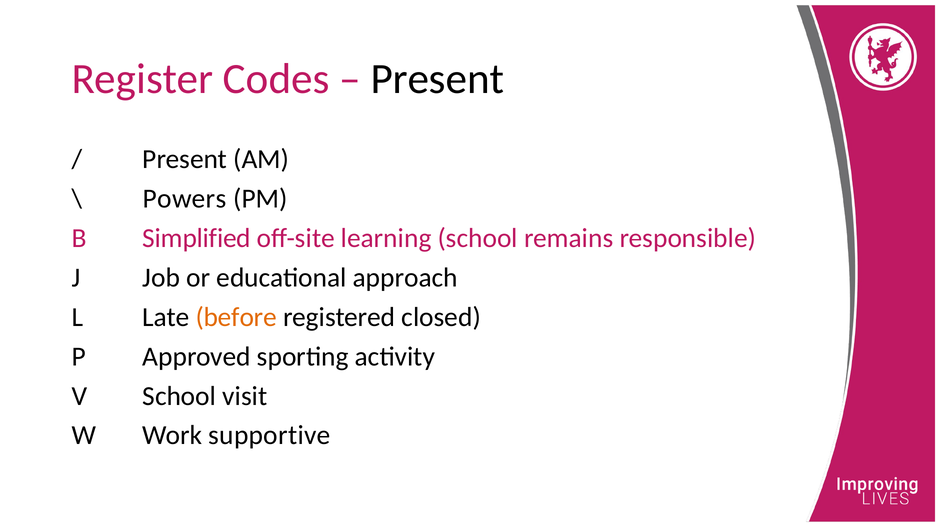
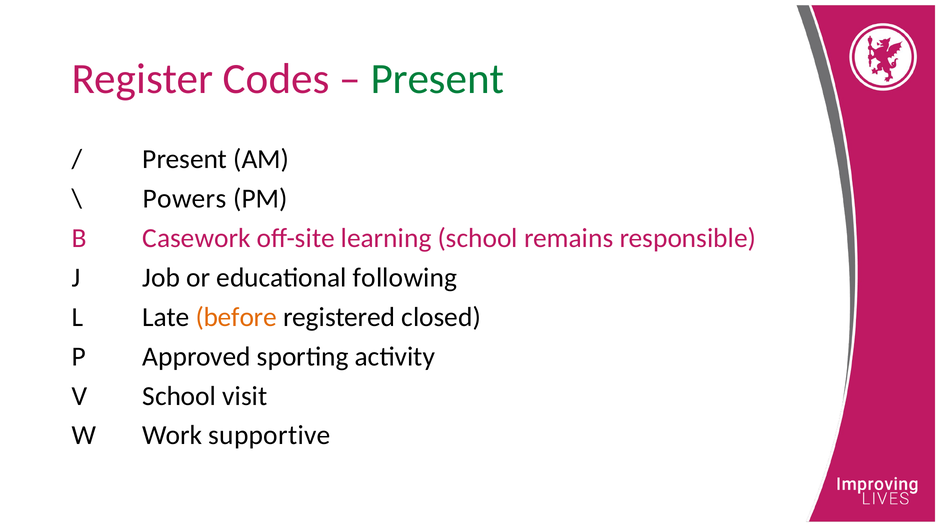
Present colour: black -> green (437, 79)
Simplified: Simplified -> Casework (197, 238)
approach: approach -> following (405, 278)
